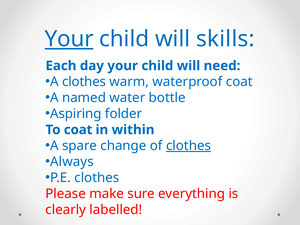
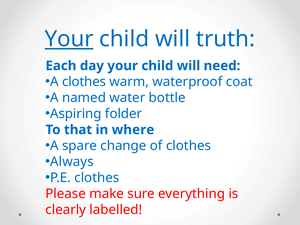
skills: skills -> truth (226, 39)
To coat: coat -> that (78, 130)
within: within -> where (133, 130)
clothes underline: present -> none (188, 146)
